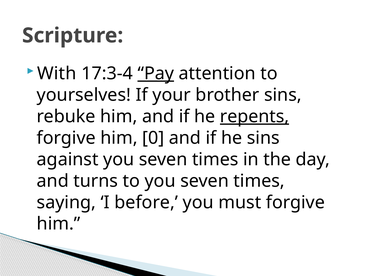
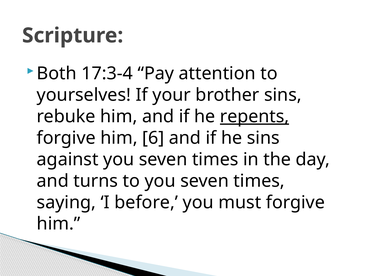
With: With -> Both (57, 73)
Pay underline: present -> none (156, 73)
0: 0 -> 6 (153, 138)
